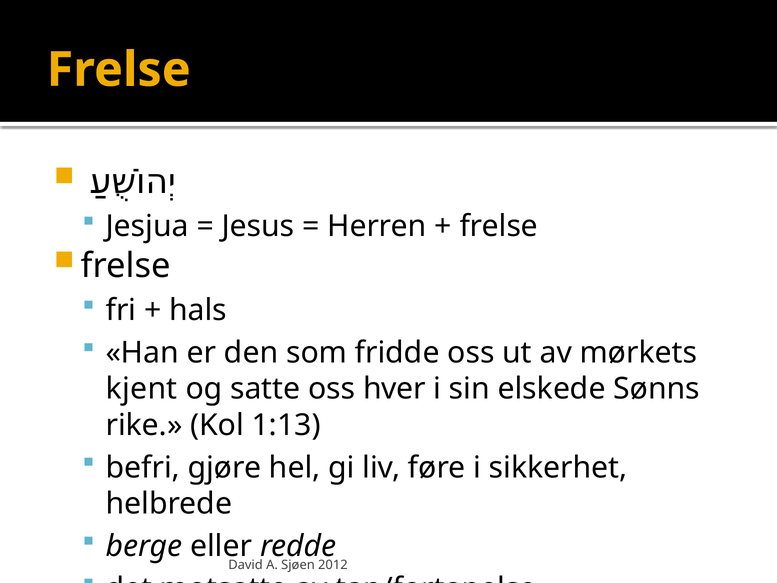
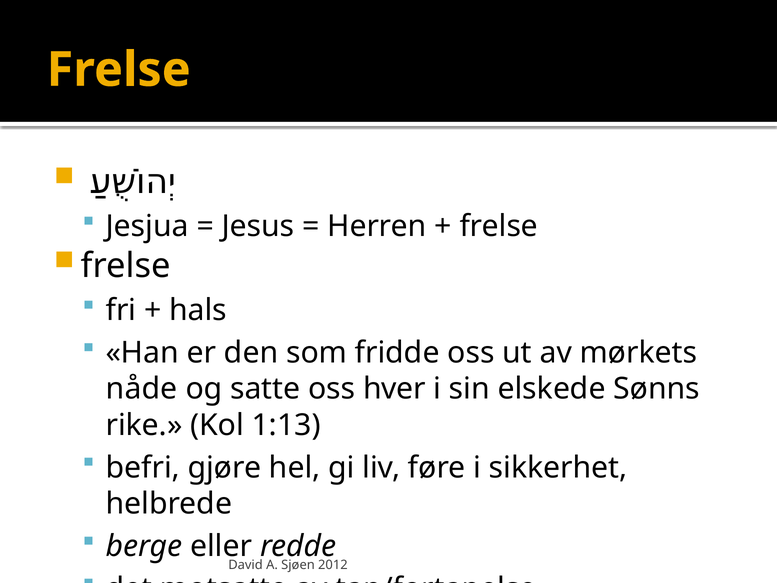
kjent: kjent -> nåde (142, 389)
